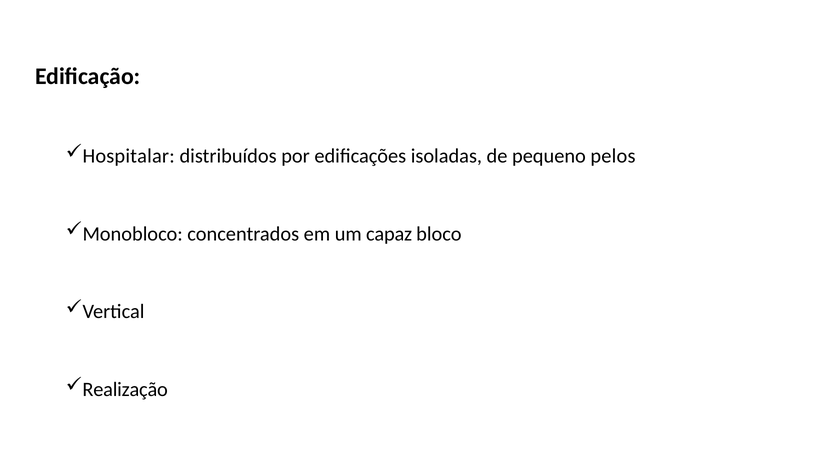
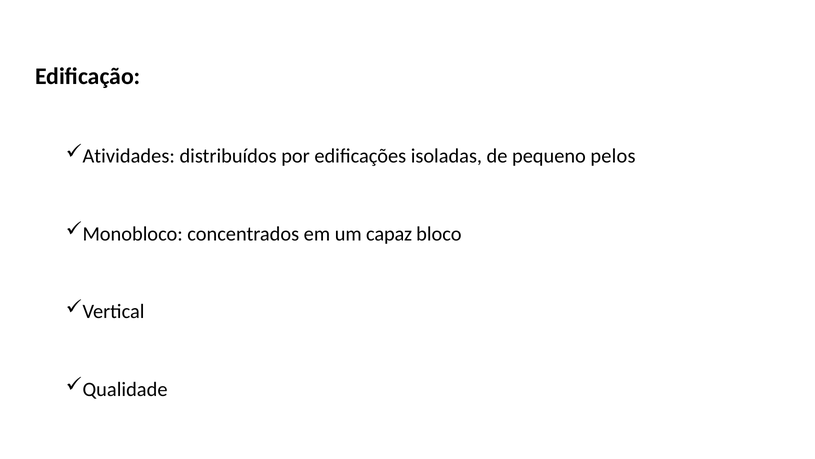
Hospitalar: Hospitalar -> Atividades (129, 156)
Realização: Realização -> Qualidade (125, 389)
